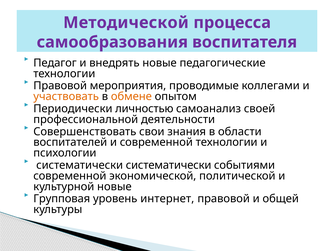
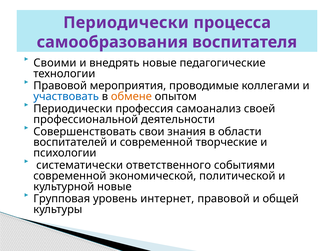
Методической: Методической -> Периодически (126, 23)
Педагог: Педагог -> Своими (55, 63)
участвовать colour: orange -> blue (66, 96)
личностью: личностью -> профессия (144, 108)
современной технологии: технологии -> творческие (227, 142)
систематически систематически: систематически -> ответственного (168, 165)
